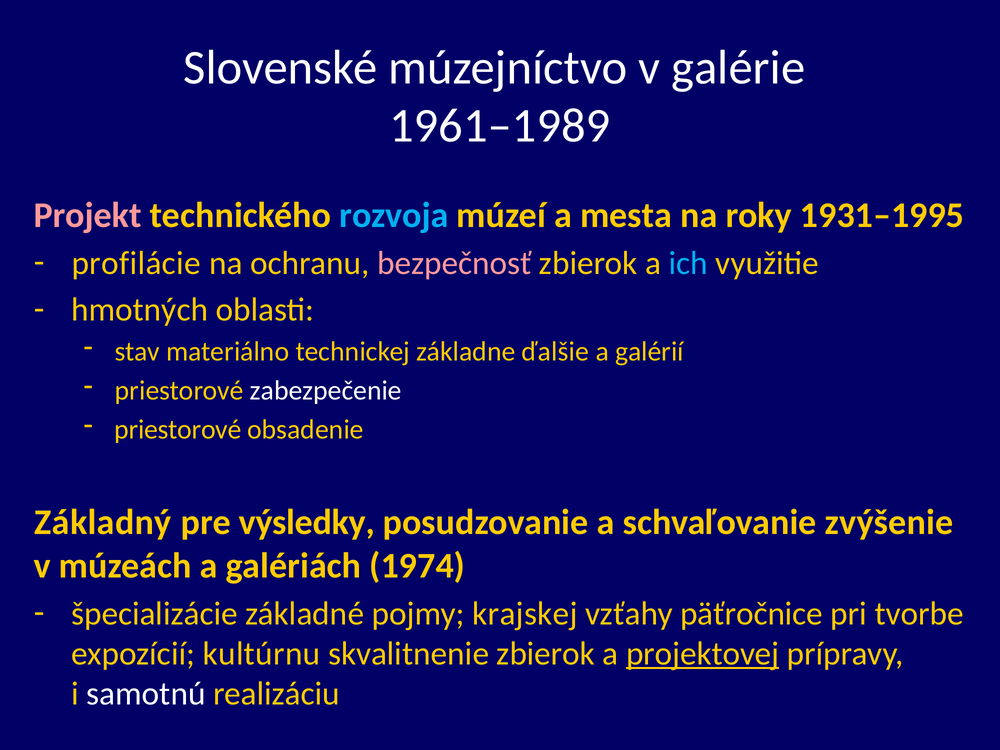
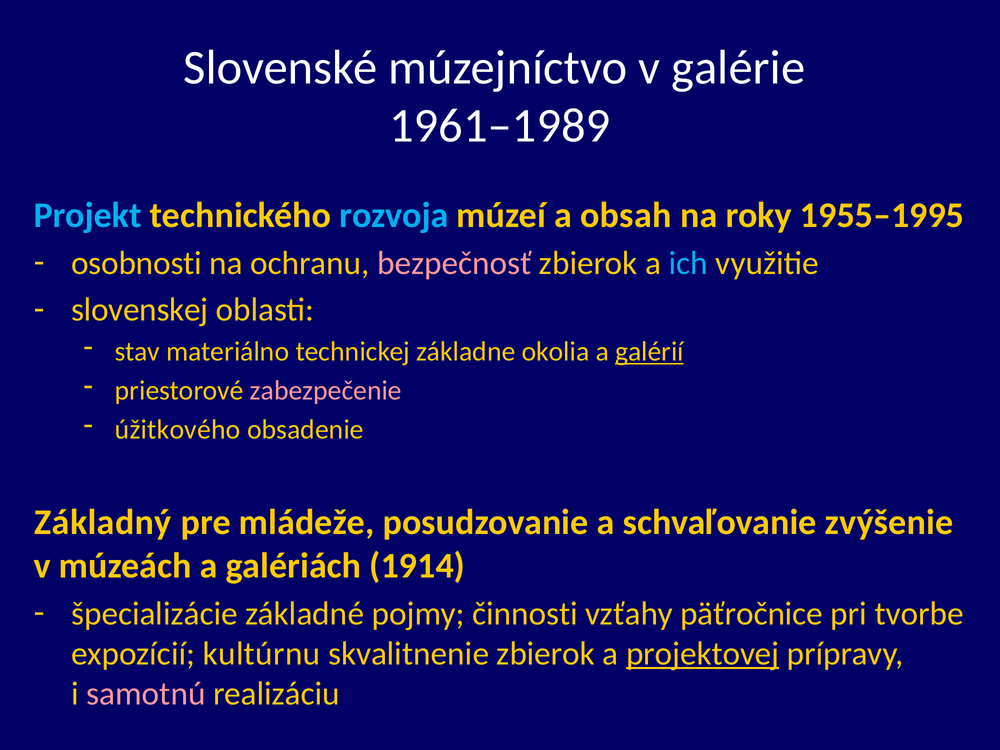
Projekt colour: pink -> light blue (88, 215)
mesta: mesta -> obsah (626, 215)
1931–1995: 1931–1995 -> 1955–1995 (882, 215)
profilácie: profilácie -> osobnosti (137, 263)
hmotných: hmotných -> slovenskej (140, 310)
ďalšie: ďalšie -> okolia (556, 352)
galérií underline: none -> present (649, 352)
zabezpečenie colour: white -> pink (326, 391)
priestorové: priestorové -> úžitkového (178, 430)
výsledky: výsledky -> mládeže (307, 522)
1974: 1974 -> 1914 (417, 566)
krajskej: krajskej -> činnosti (525, 614)
samotnú colour: white -> pink (146, 694)
